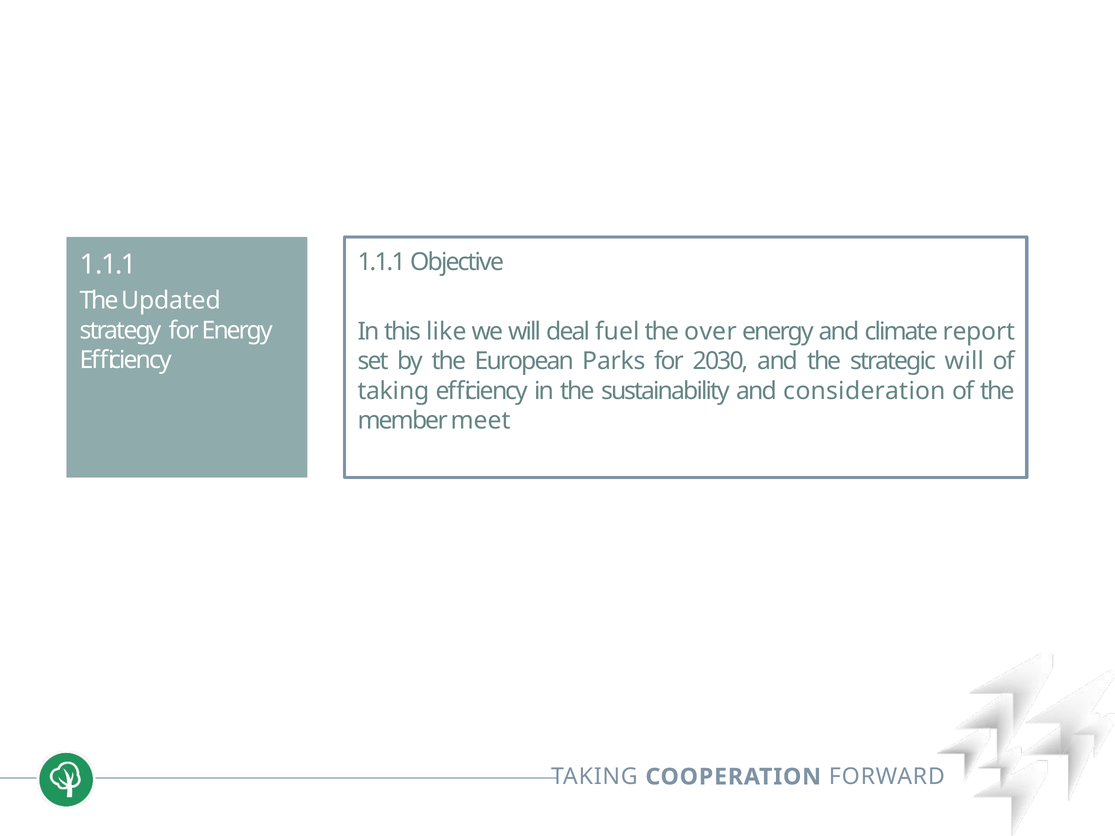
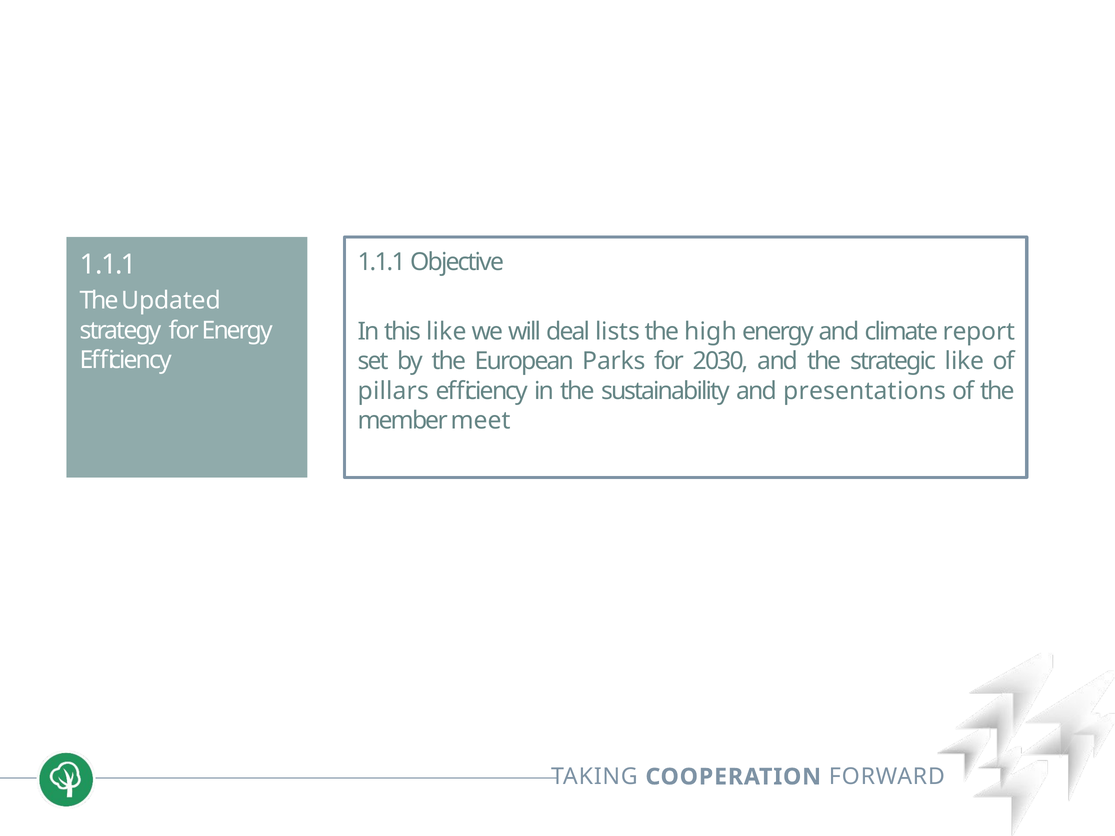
fuel: fuel -> lists (618, 332)
over: over -> high (711, 332)
strategic will: will -> like (965, 361)
taking: taking -> pillars (393, 391)
consideration: consideration -> presentations (865, 391)
